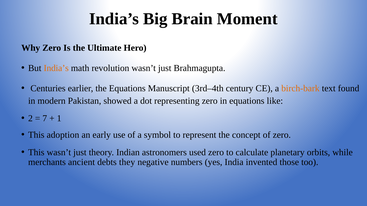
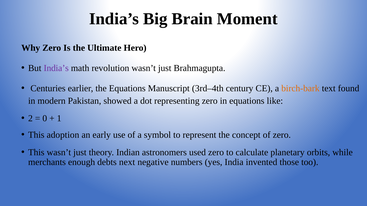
India’s colour: orange -> purple (56, 68)
7: 7 -> 0 (45, 119)
ancient: ancient -> enough (82, 163)
they: they -> next (127, 163)
